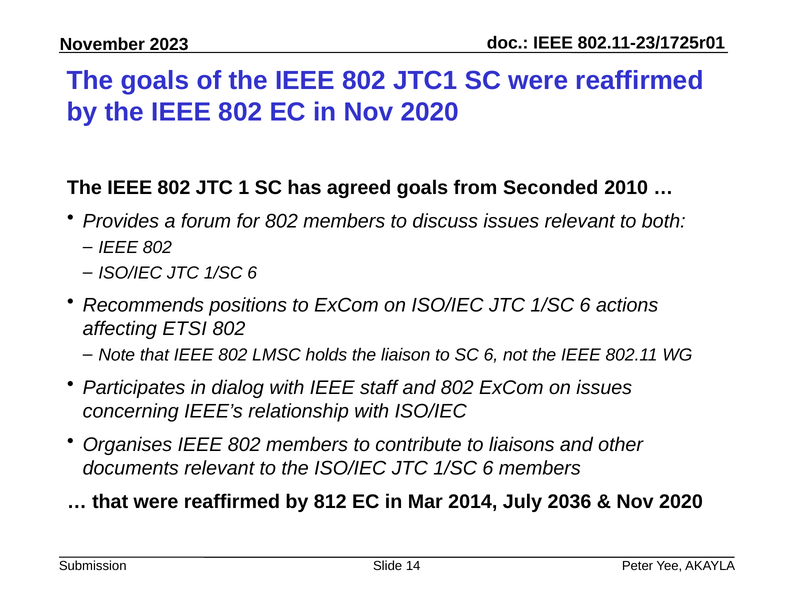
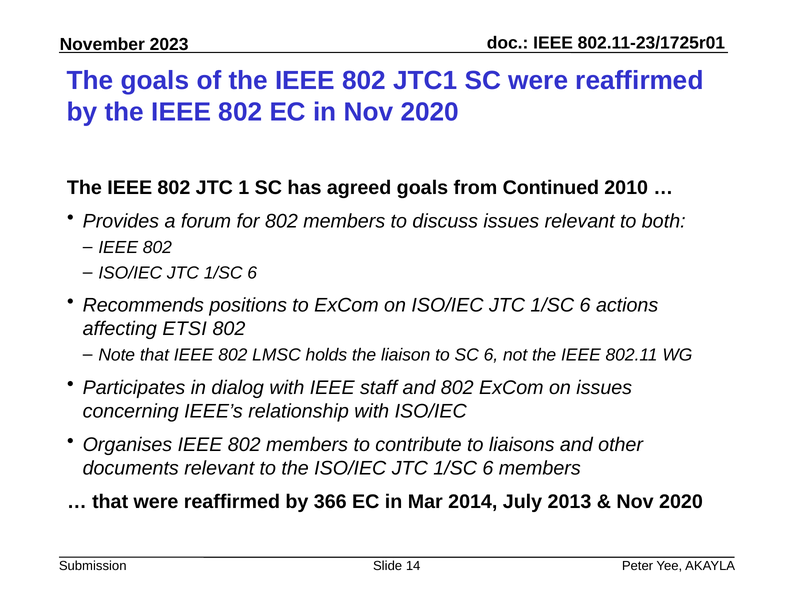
Seconded: Seconded -> Continued (551, 188)
812: 812 -> 366 (330, 502)
2036: 2036 -> 2013 (569, 502)
